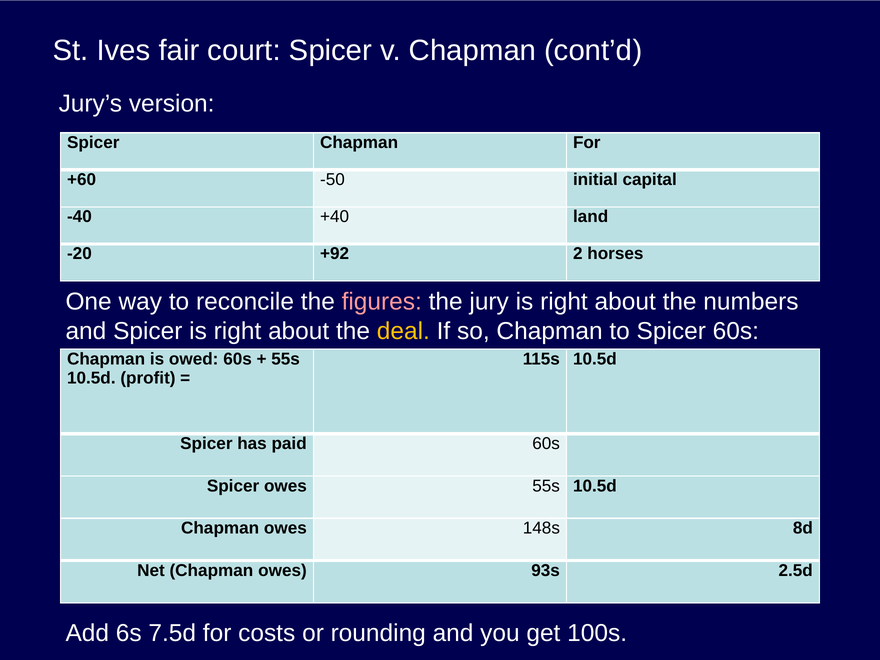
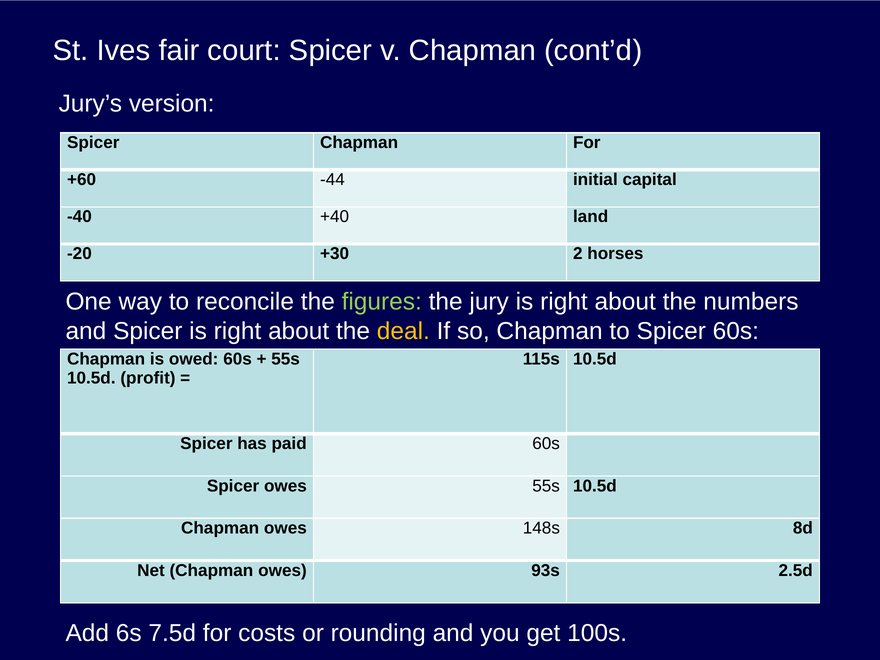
-50: -50 -> -44 (332, 180)
+92: +92 -> +30 (335, 254)
figures colour: pink -> light green (382, 302)
